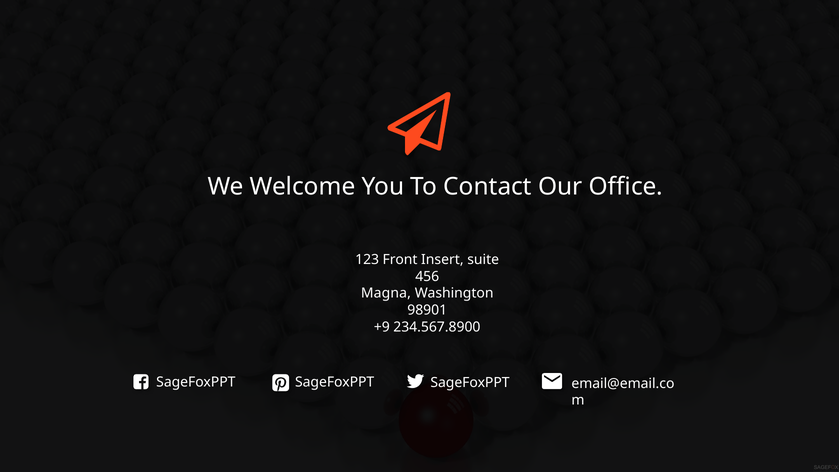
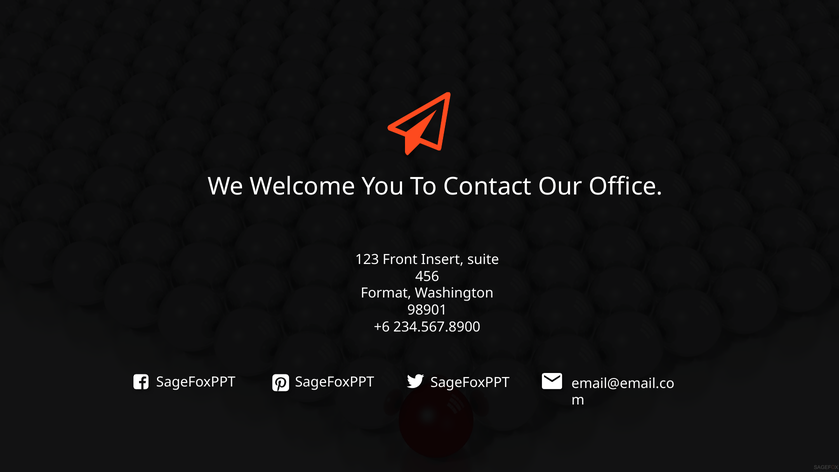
Magna: Magna -> Format (386, 293)
+9: +9 -> +6 (382, 327)
